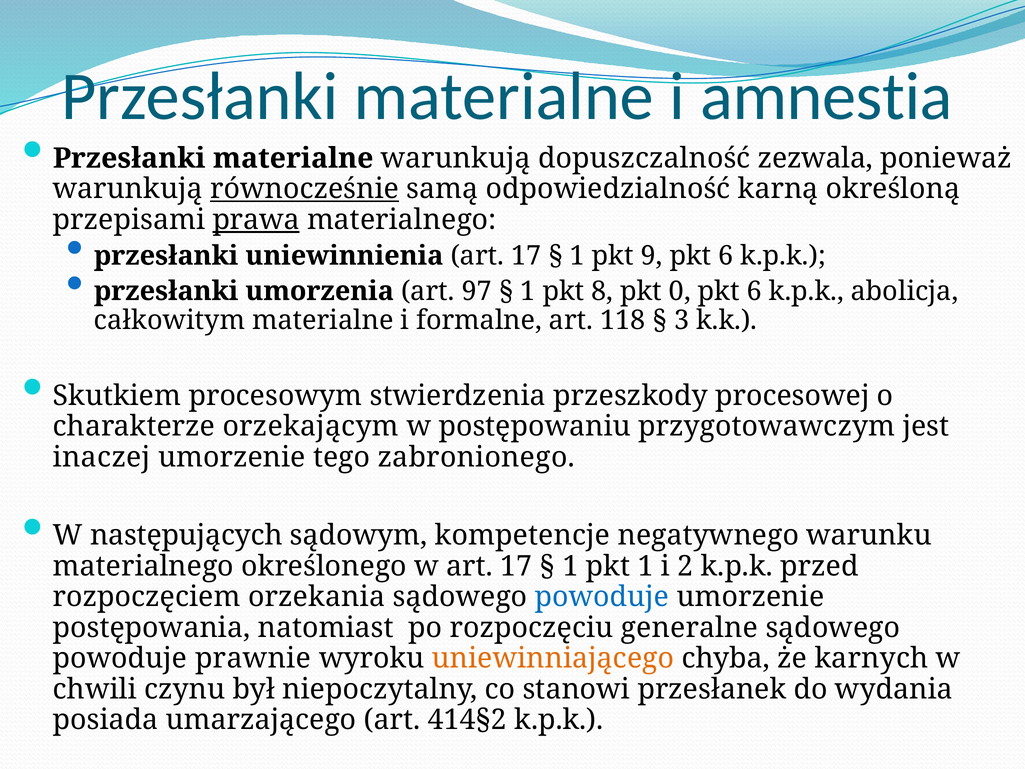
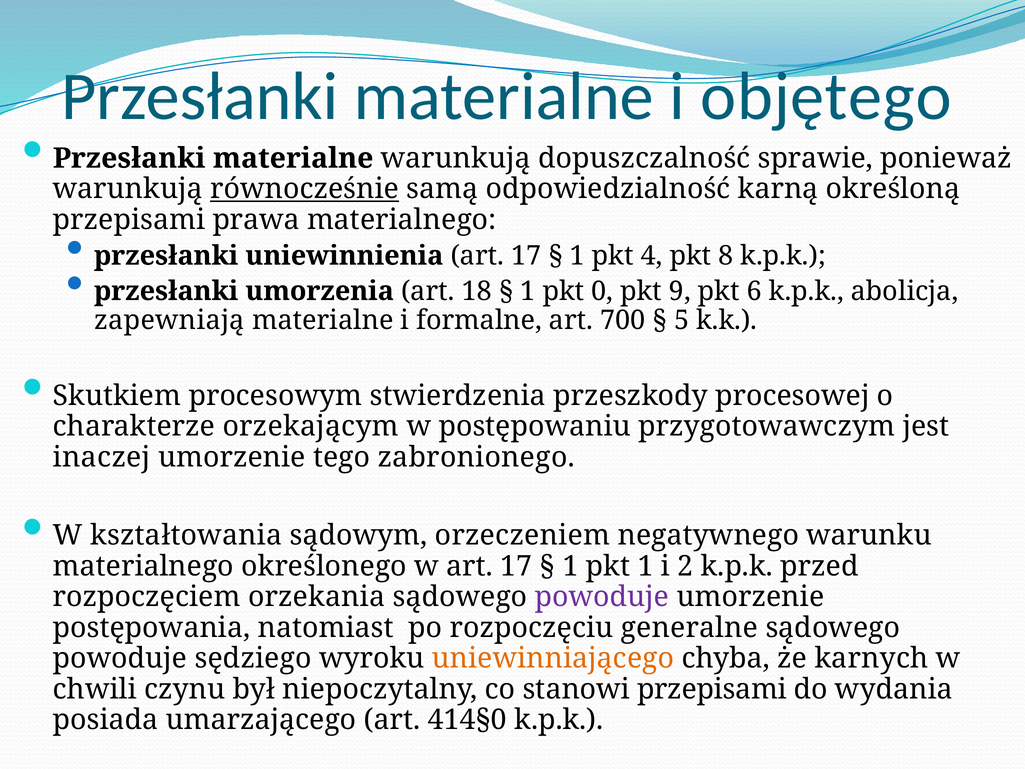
amnestia: amnestia -> objętego (826, 97)
zezwala: zezwala -> sprawie (815, 158)
prawa underline: present -> none (256, 220)
9: 9 -> 4 (652, 256)
6: 6 -> 8 (726, 256)
97: 97 -> 18 (477, 291)
8: 8 -> 0 (602, 291)
0: 0 -> 9 (680, 291)
całkowitym: całkowitym -> zapewniają (169, 320)
118: 118 -> 700 (623, 320)
3: 3 -> 5 (682, 320)
następujących: następujących -> kształtowania (186, 535)
kompetencje: kompetencje -> orzeczeniem (522, 535)
powoduje colour: blue -> purple (602, 597)
prawnie: prawnie -> sędziego (253, 658)
stanowi przesłanek: przesłanek -> przepisami (712, 689)
414§2: 414§2 -> 414§0 (467, 720)
